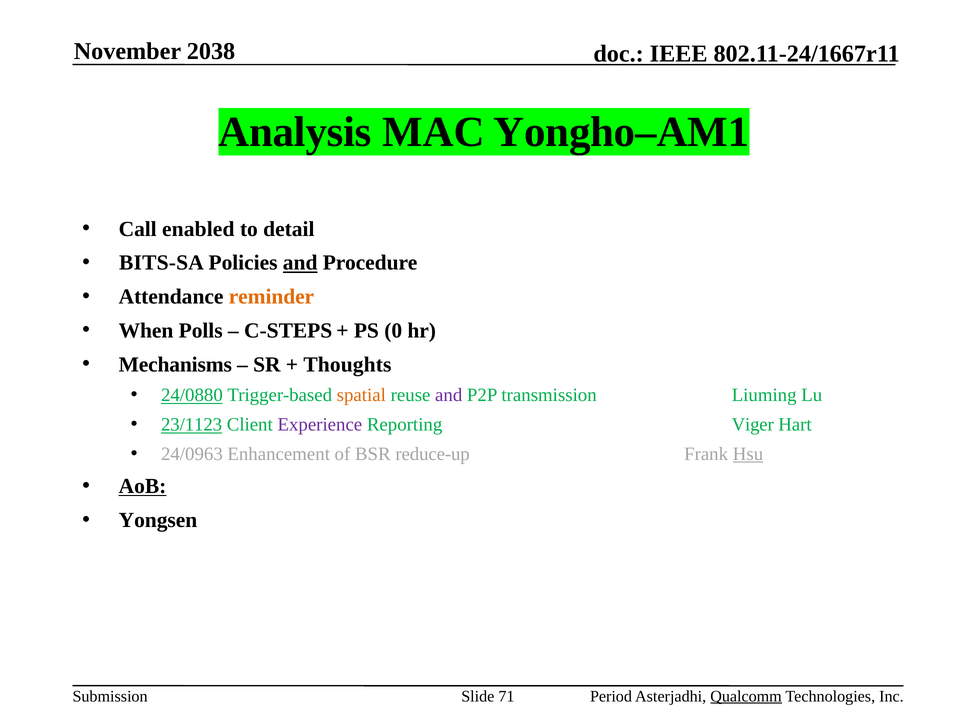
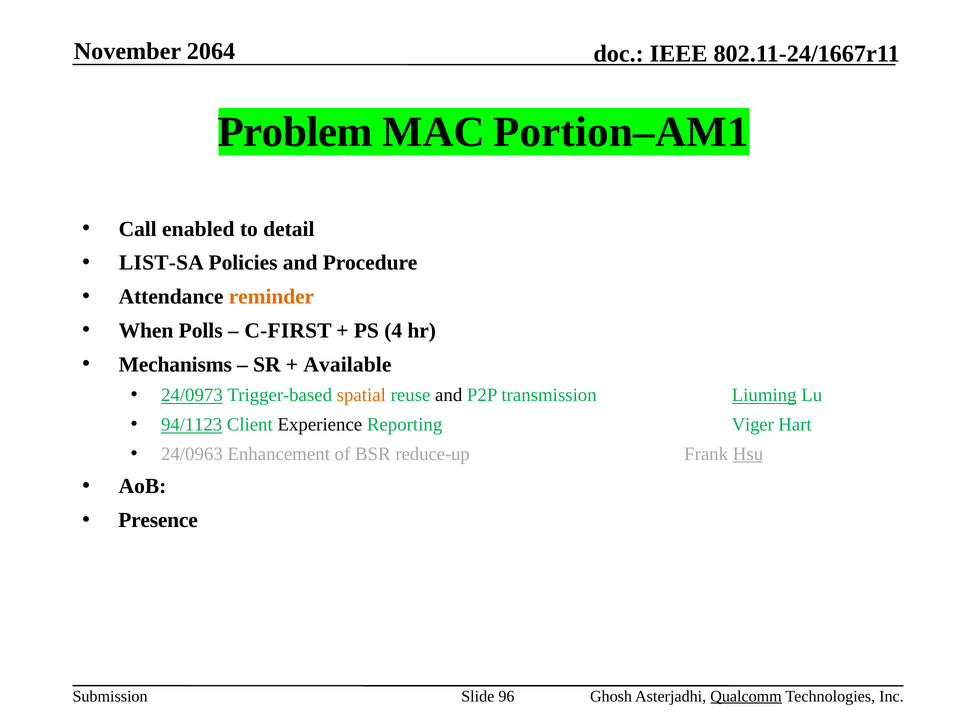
2038: 2038 -> 2064 (211, 51)
Analysis: Analysis -> Problem (295, 132)
Yongho–AM1: Yongho–AM1 -> Portion–AM1 (621, 132)
BITS-SA: BITS-SA -> LIST-SA (161, 263)
and underline: present -> none (300, 263)
C-STEPS: C-STEPS -> C-FIRST (288, 331)
0: 0 -> 4 (393, 331)
Thoughts: Thoughts -> Available (347, 365)
24/0880: 24/0880 -> 24/0973 (192, 395)
and colour: purple -> black (449, 395)
Liuming underline: none -> present (764, 395)
23/1123: 23/1123 -> 94/1123 (192, 425)
Experience colour: purple -> black (320, 425)
AoB underline: present -> none (142, 486)
Yongsen: Yongsen -> Presence (158, 520)
71: 71 -> 96 (506, 696)
Period: Period -> Ghosh (611, 696)
